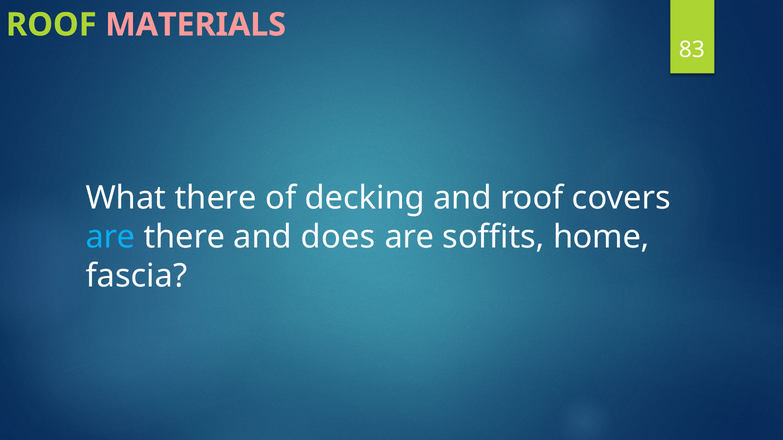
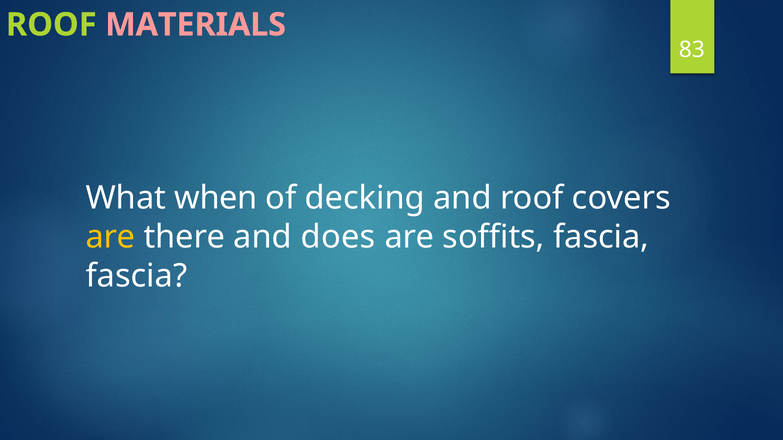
What there: there -> when (216, 198)
are colour: light blue -> yellow (110, 237)
soffits home: home -> fascia (601, 237)
